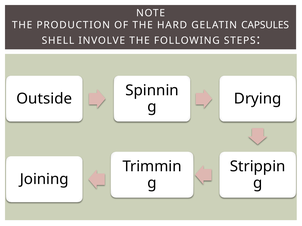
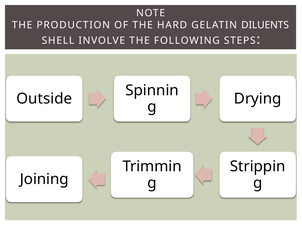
CAPSULES: CAPSULES -> DILUENTS (265, 25)
